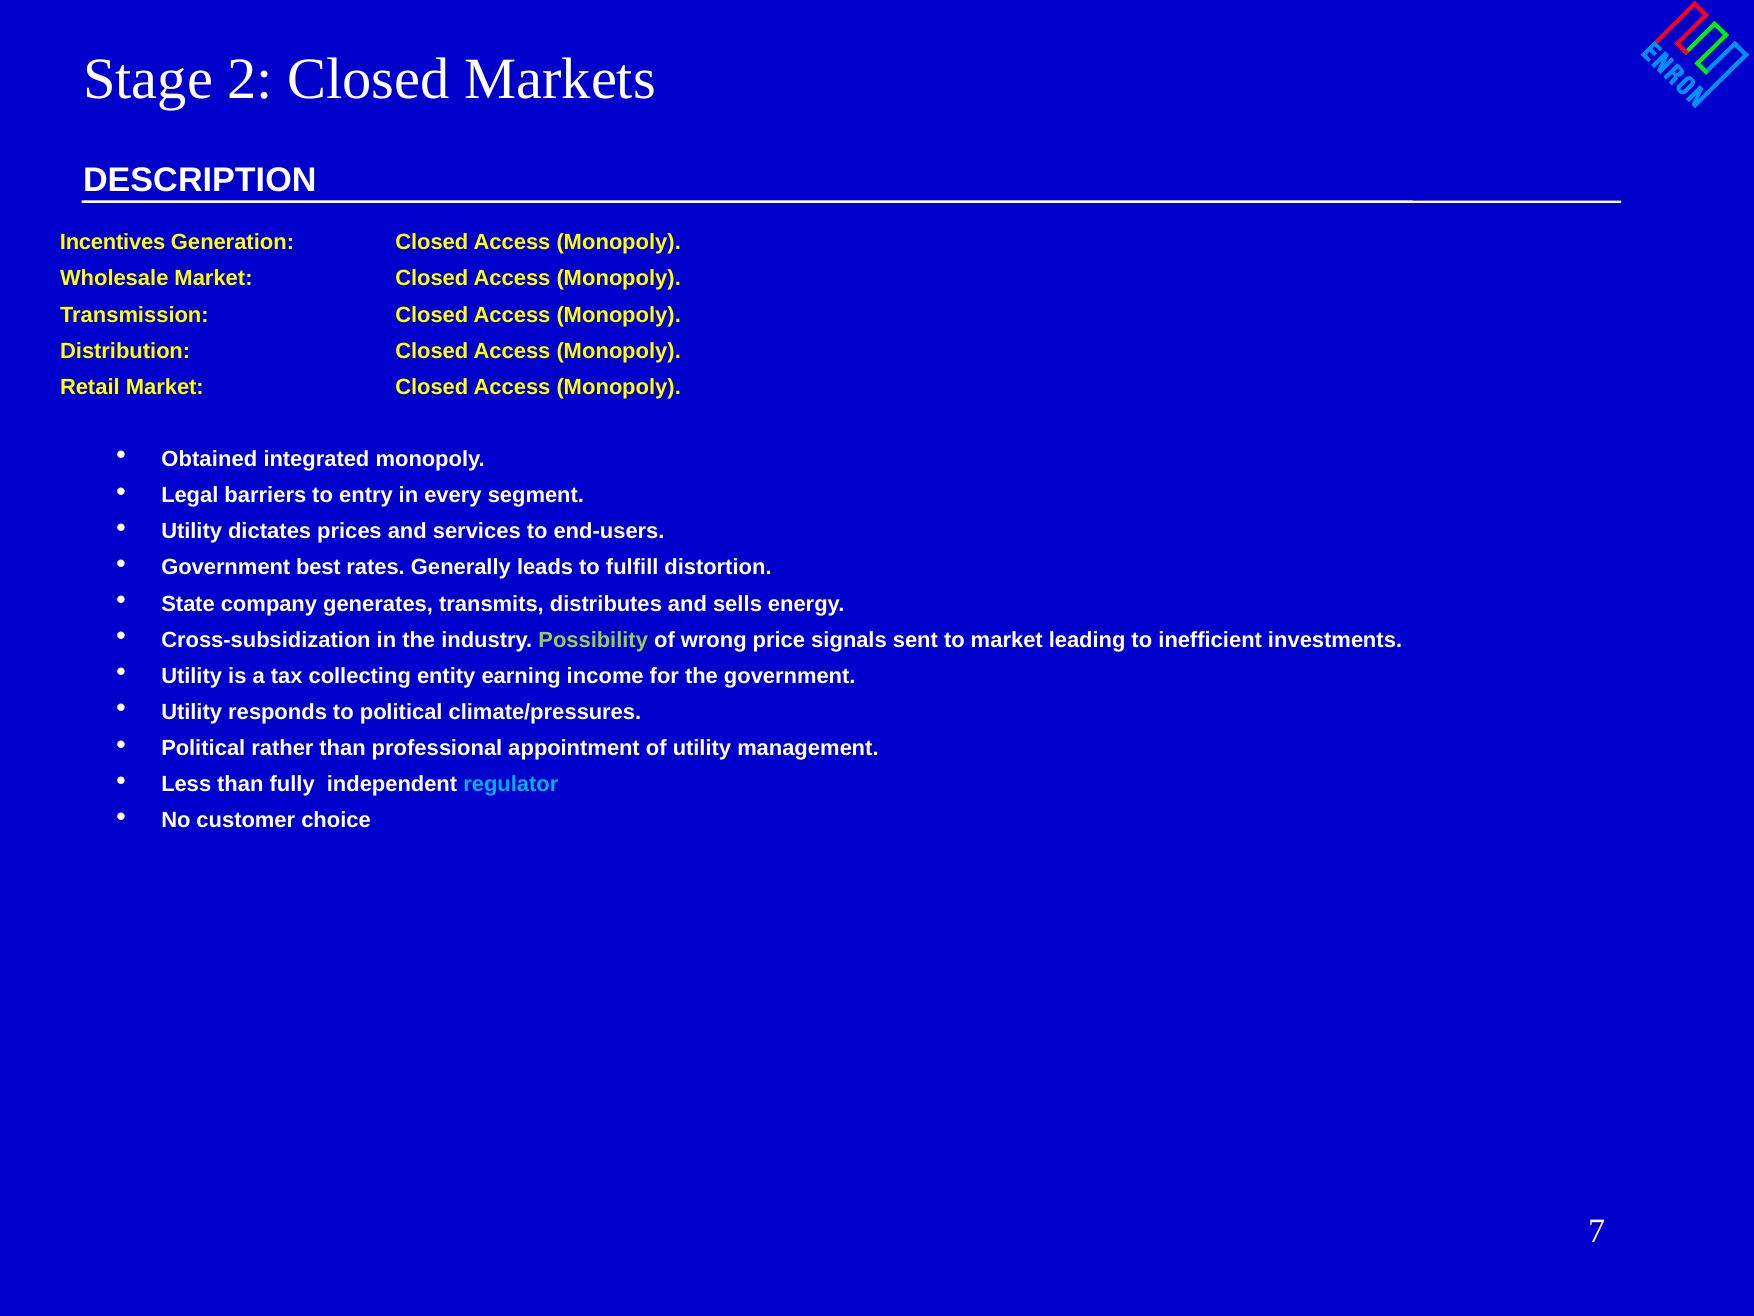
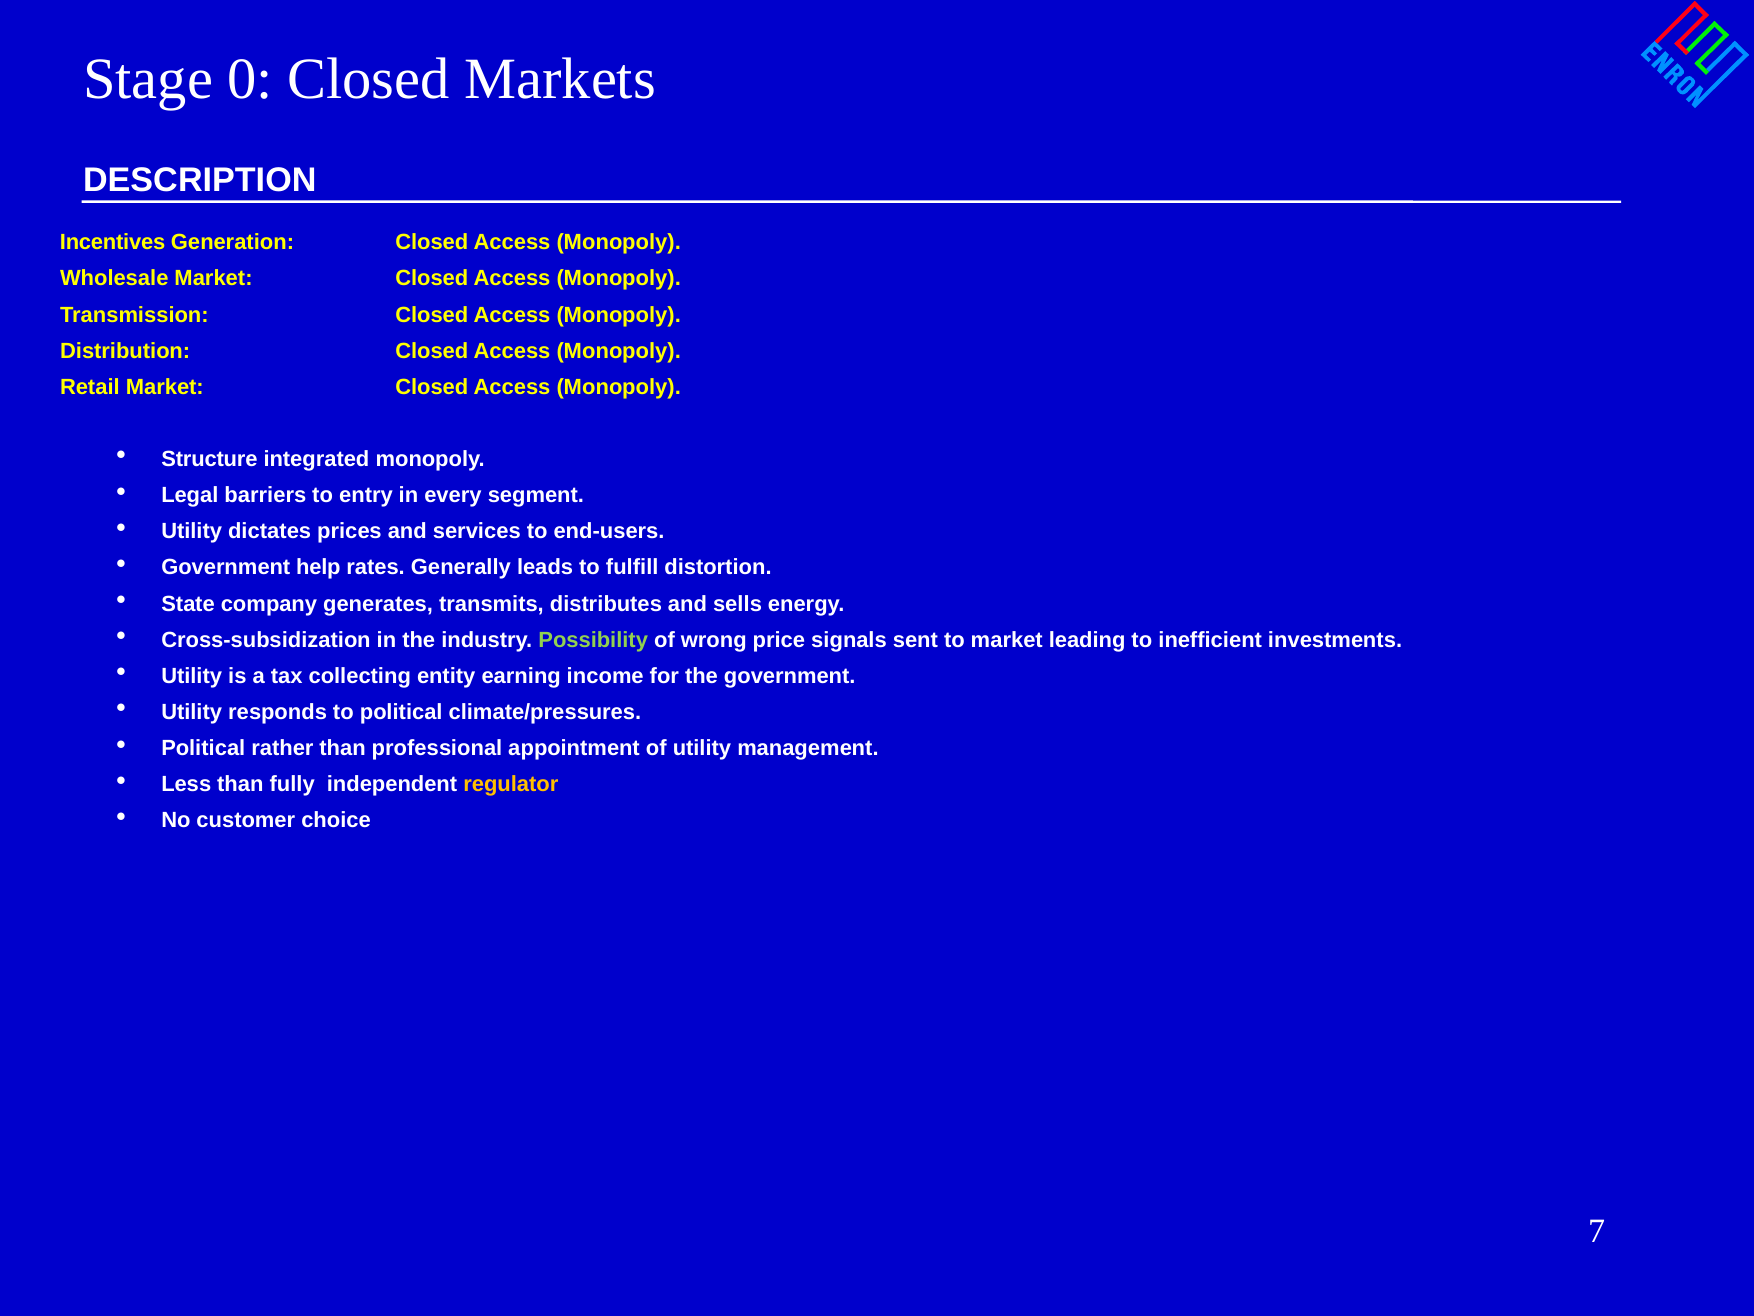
2: 2 -> 0 (250, 79)
Obtained: Obtained -> Structure (209, 459)
best: best -> help (318, 568)
regulator colour: light blue -> yellow (511, 784)
